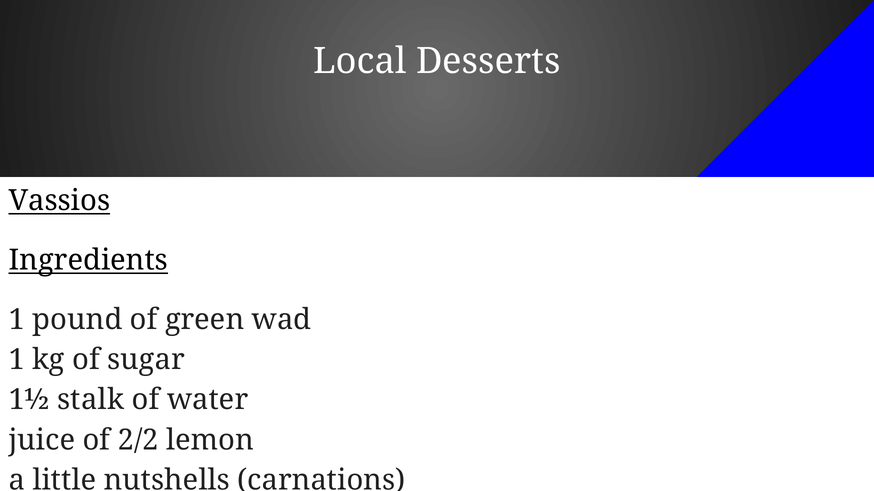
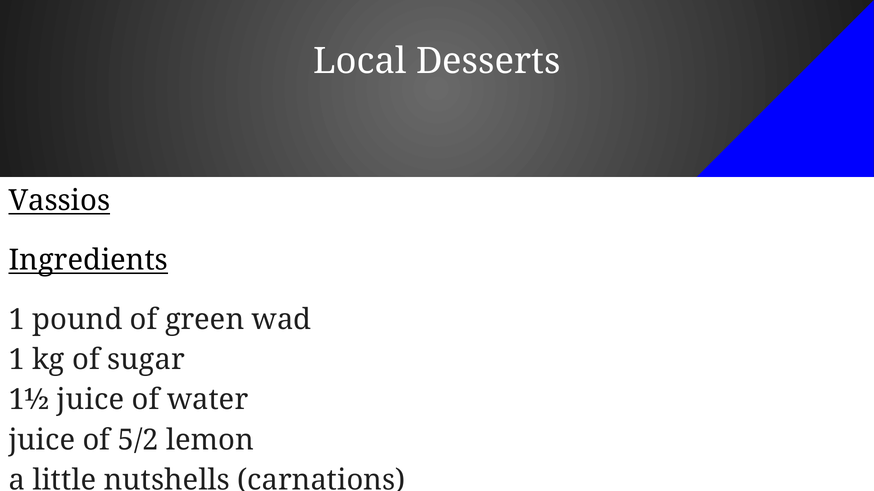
1½ stalk: stalk -> juice (91, 400)
2/2: 2/2 -> 5/2 (138, 441)
